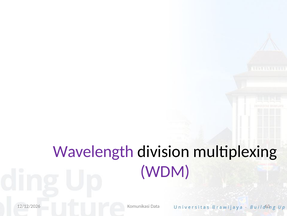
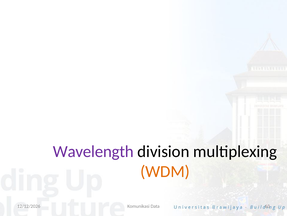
WDM colour: purple -> orange (165, 171)
